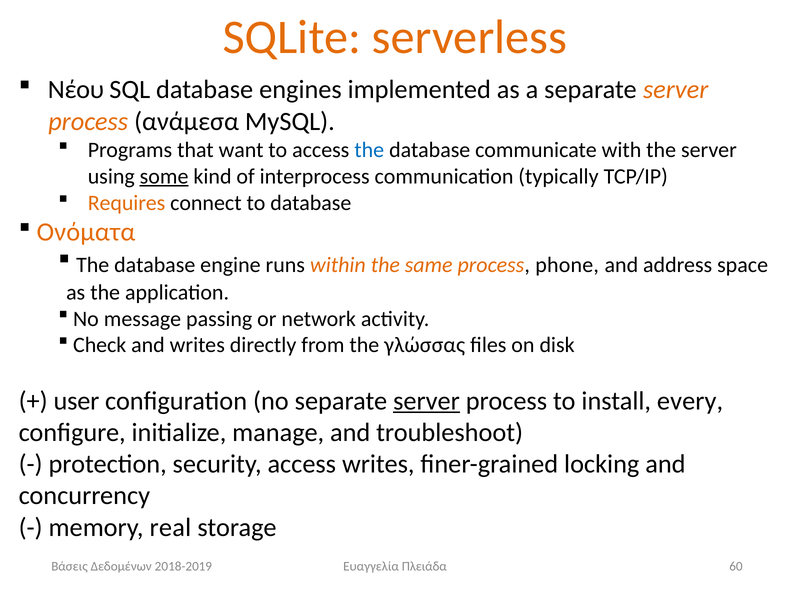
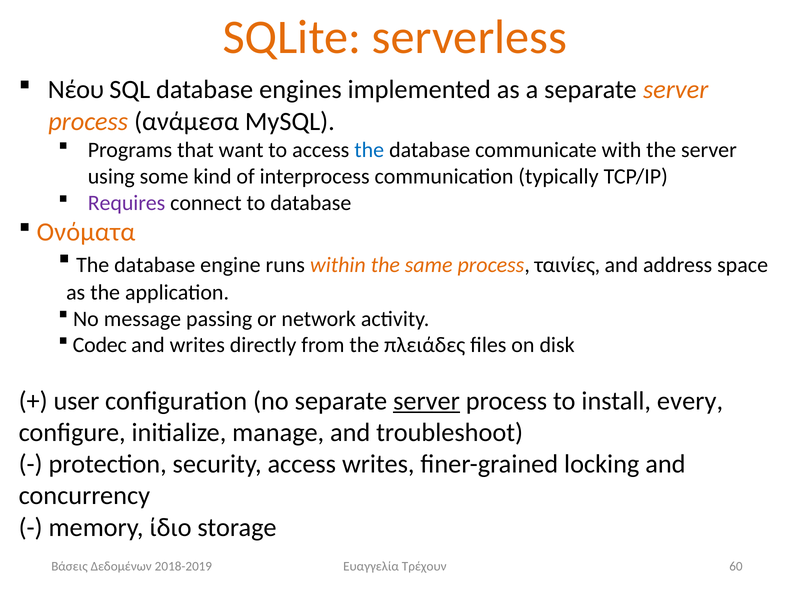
some underline: present -> none (164, 176)
Requires colour: orange -> purple (127, 203)
phone: phone -> ταινίες (567, 265)
Check: Check -> Codec (100, 345)
γλώσσας: γλώσσας -> πλειάδες (425, 345)
real: real -> ίδιο (171, 527)
Πλειάδα: Πλειάδα -> Τρέχουν (424, 566)
